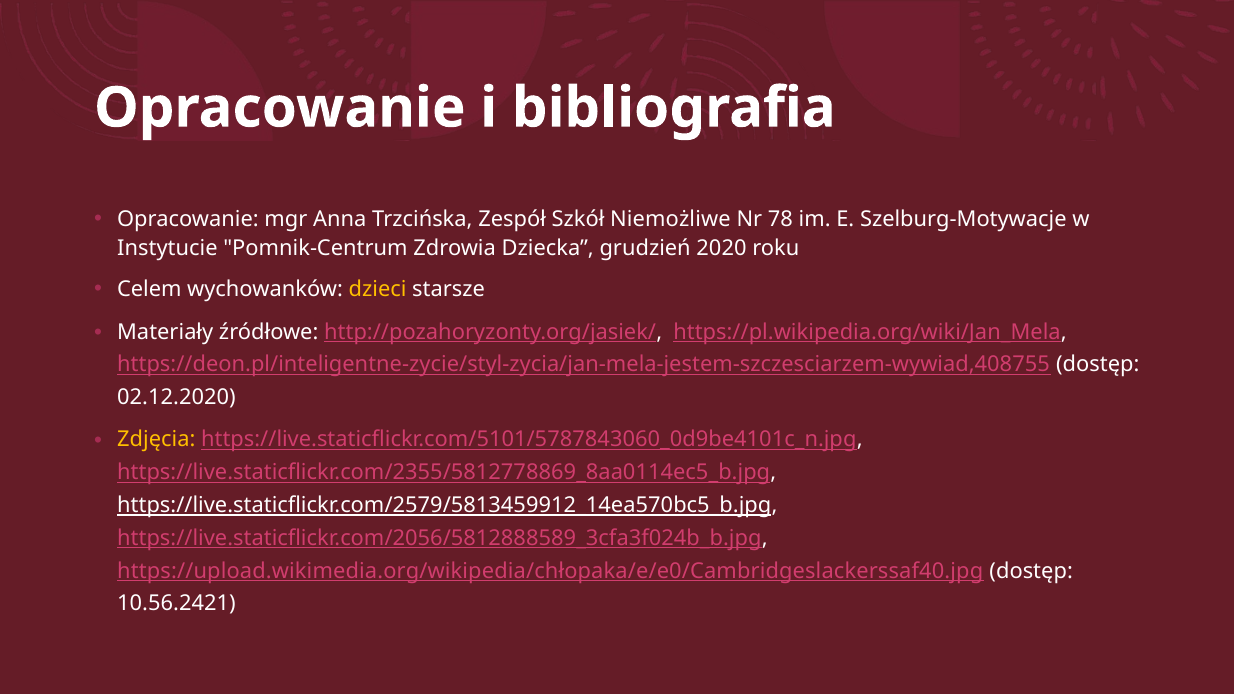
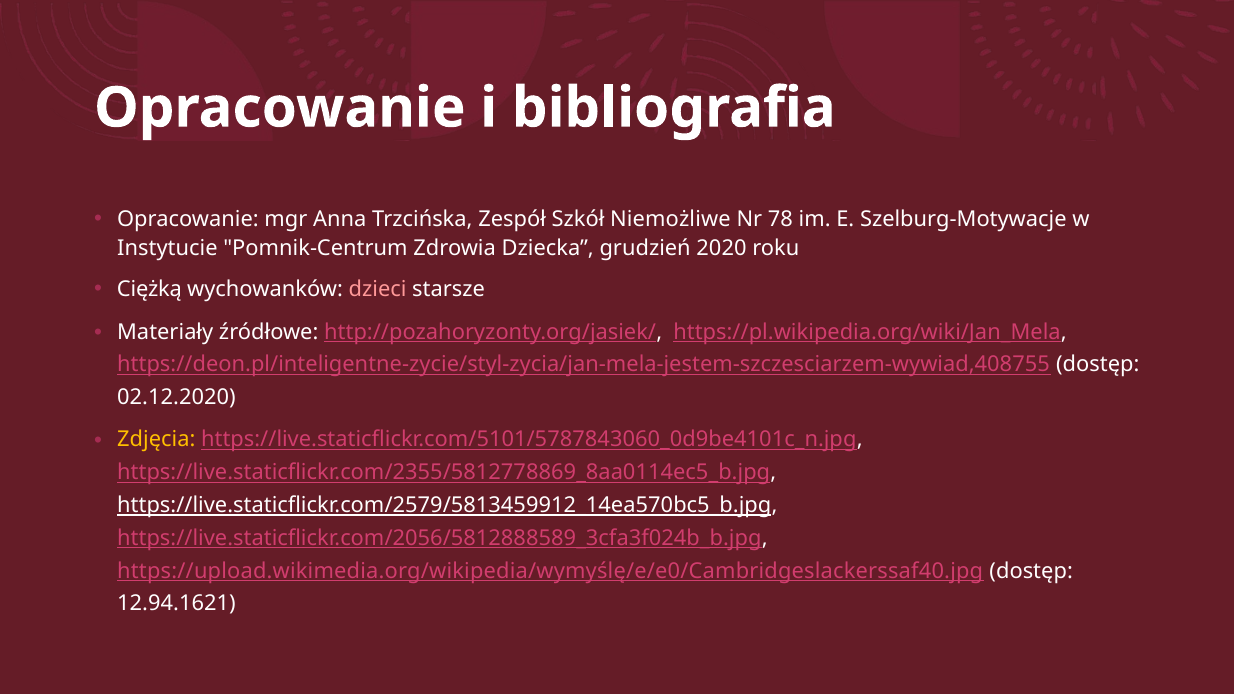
Celem: Celem -> Ciężką (149, 290)
dzieci colour: yellow -> pink (378, 290)
https://upload.wikimedia.org/wikipedia/chłopaka/e/e0/Cambridgeslackerssaf40.jpg: https://upload.wikimedia.org/wikipedia/chłopaka/e/e0/Cambridgeslackerssaf40.jpg -> https://upload.wikimedia.org/wikipedia/wymyślę/e/e0/Cambridgeslackerssaf40.jpg (550, 571)
10.56.2421: 10.56.2421 -> 12.94.1621 (176, 604)
